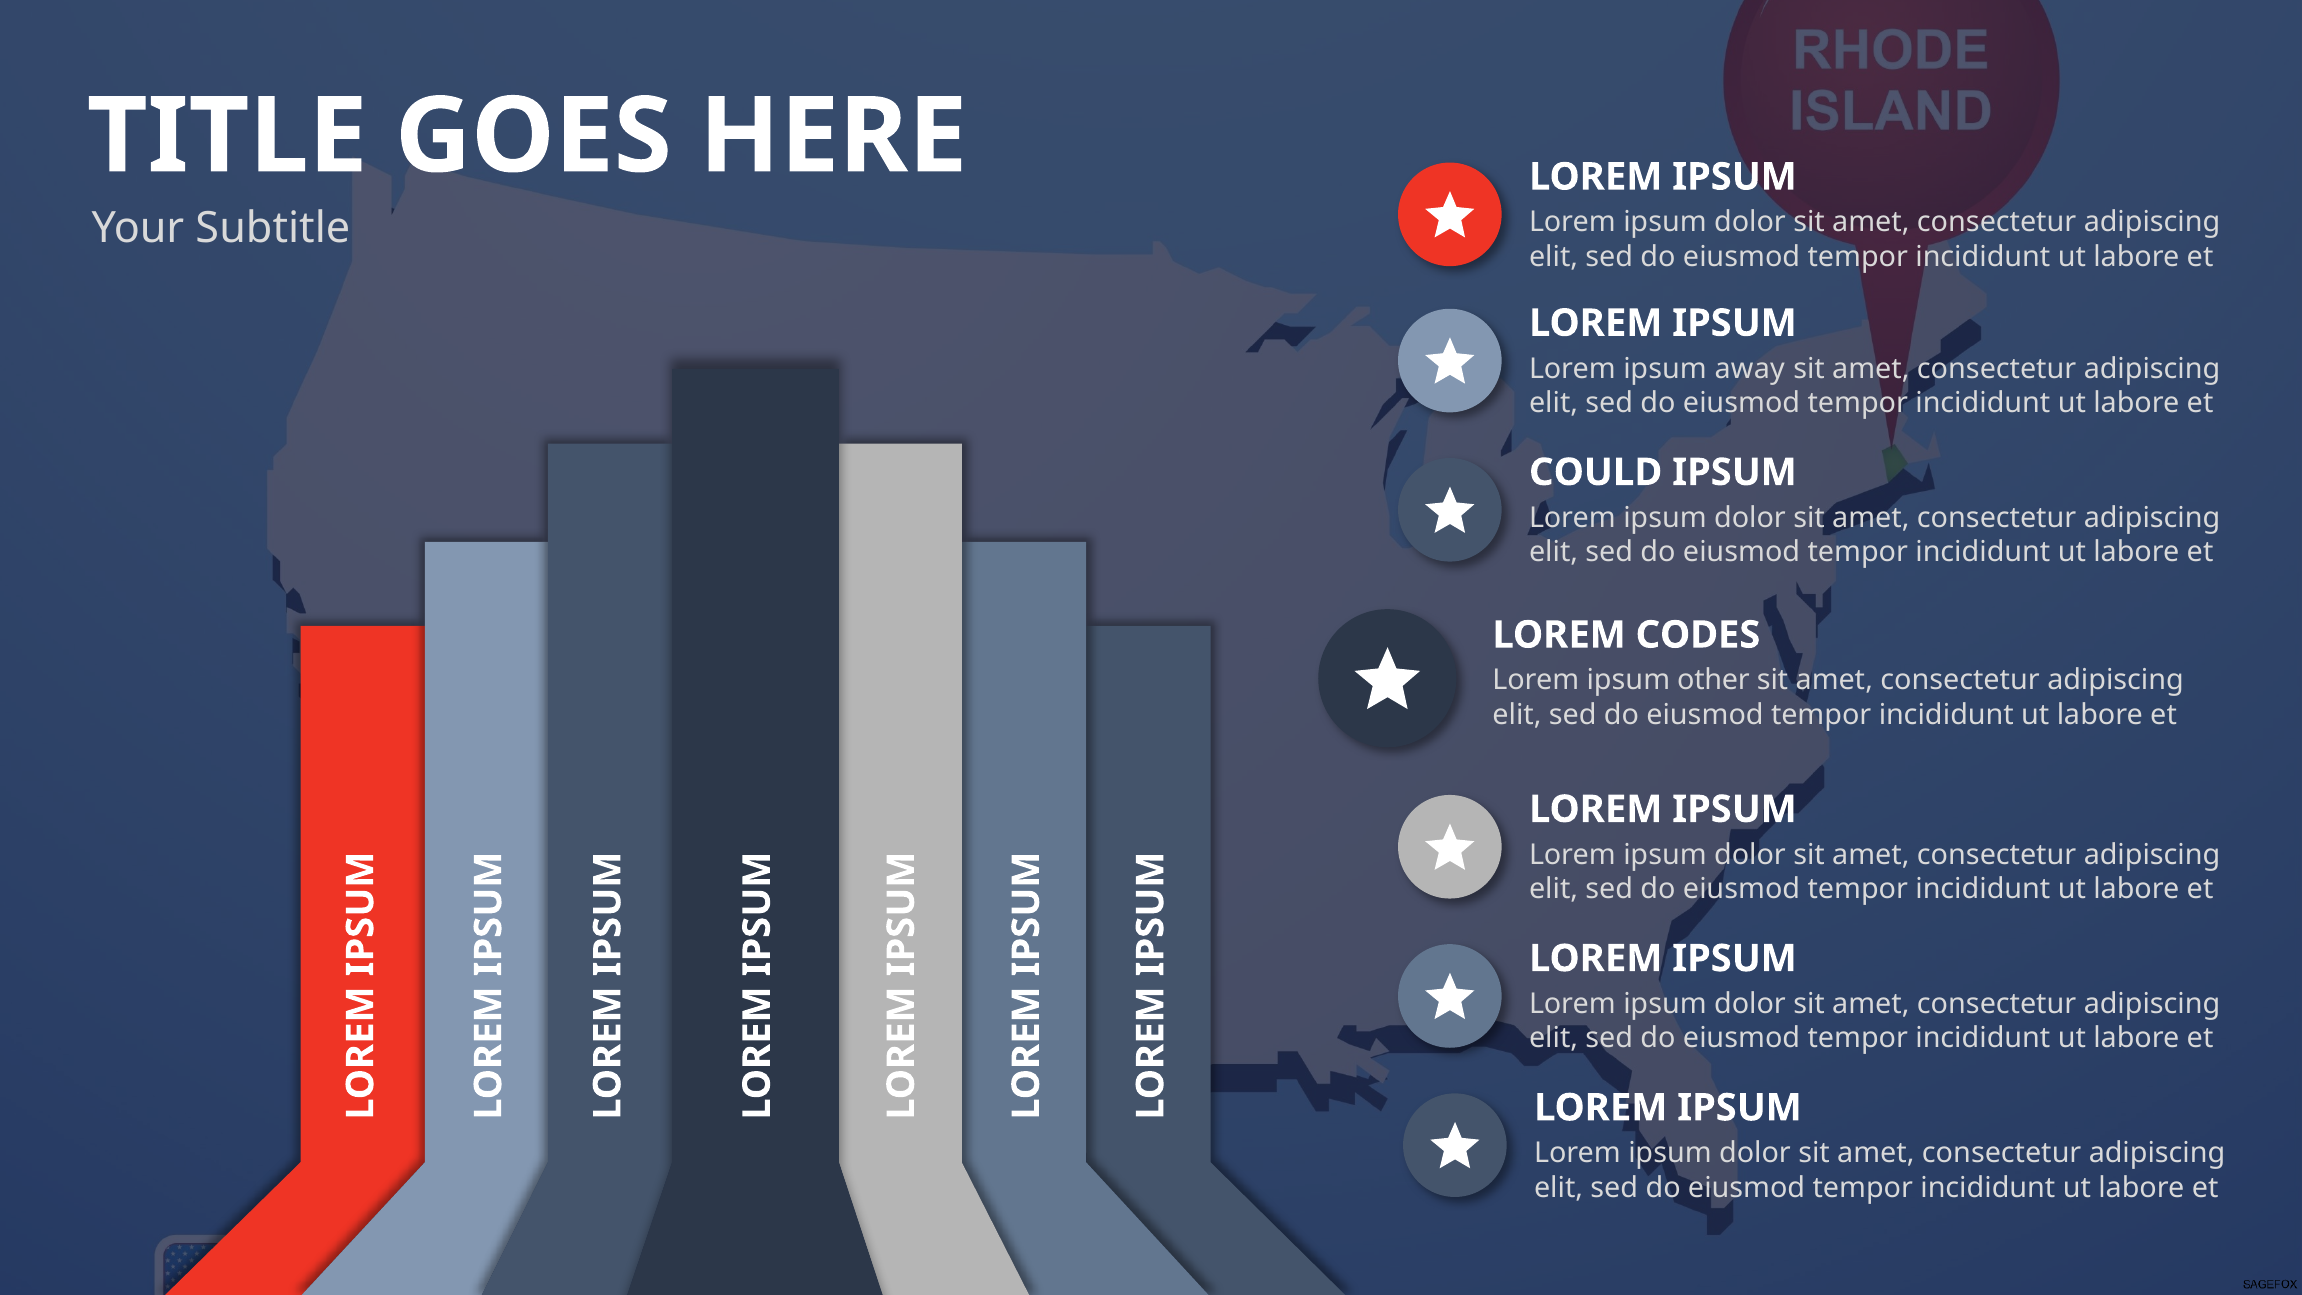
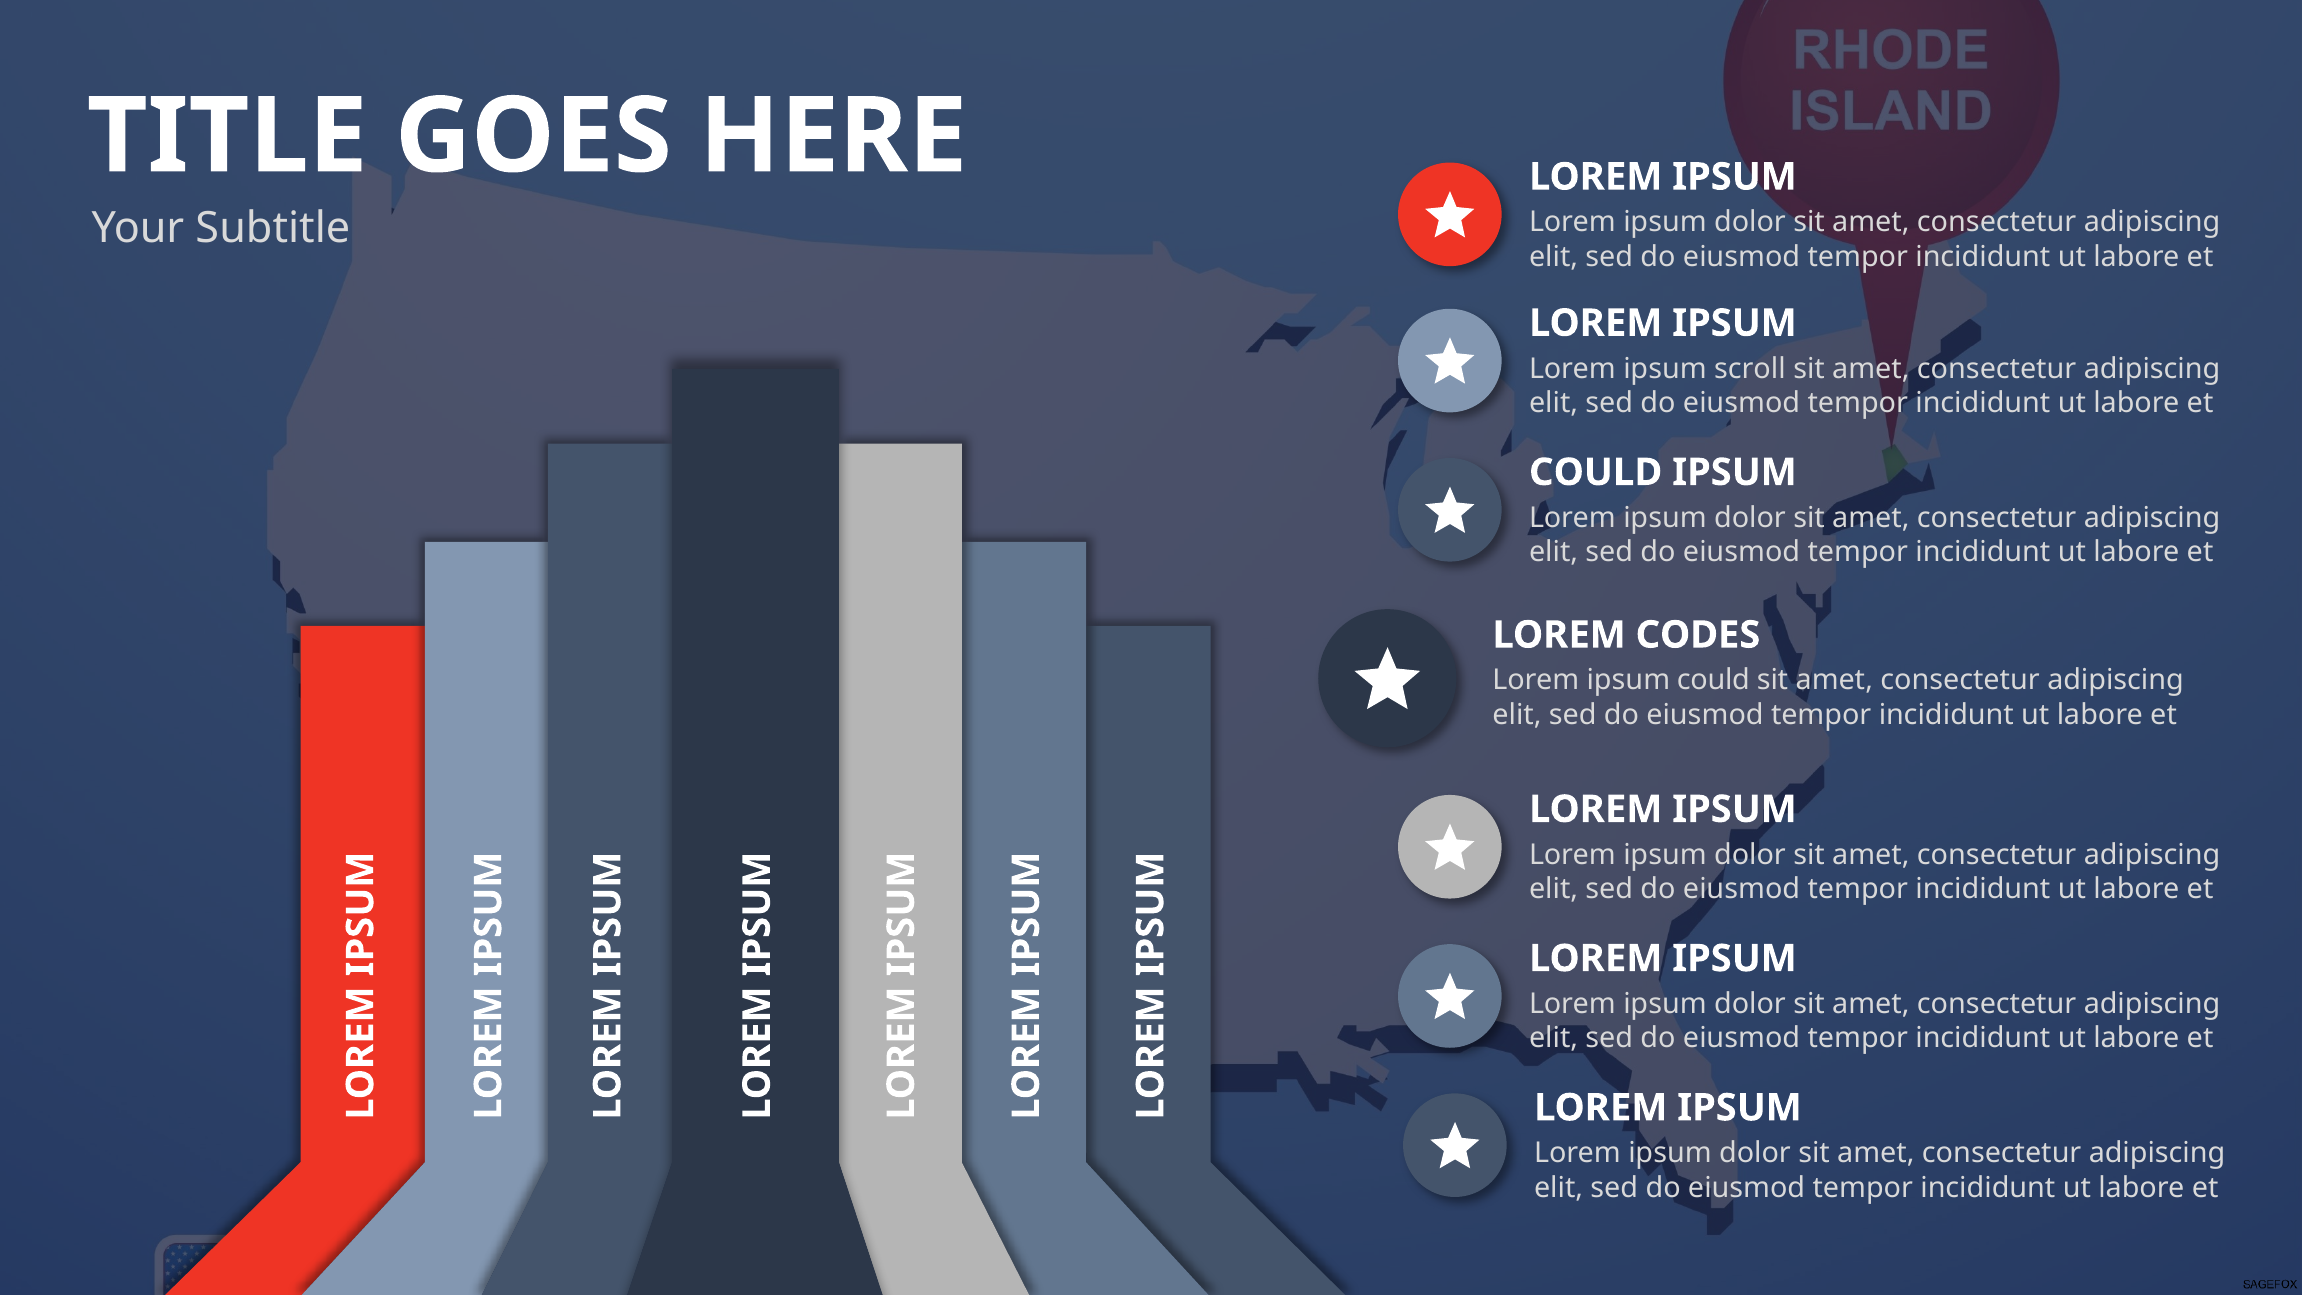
away: away -> scroll (1750, 369)
ipsum other: other -> could (1713, 680)
